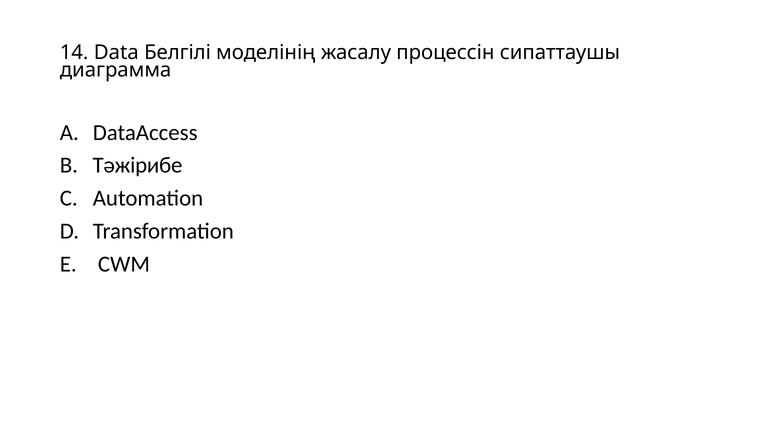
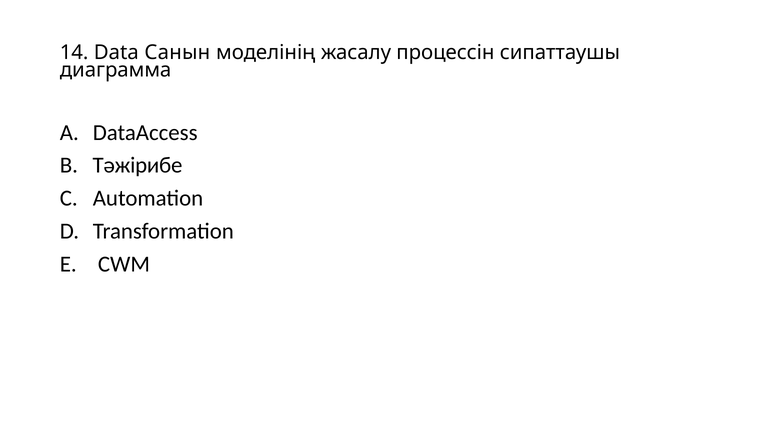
Белгілі: Белгілі -> Санын (177, 52)
